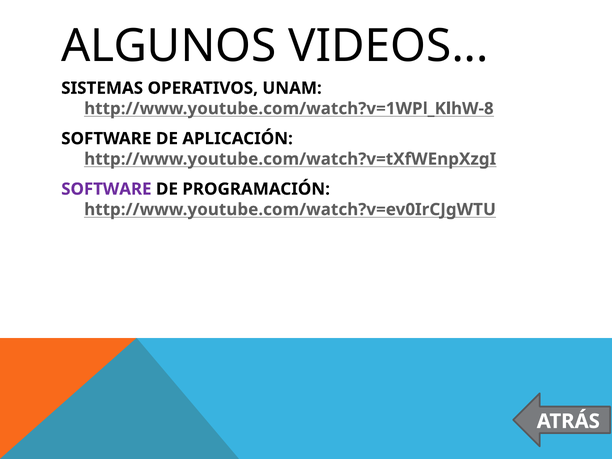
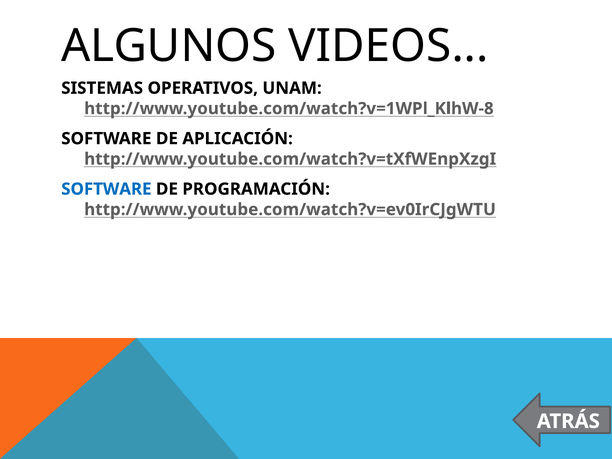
SOFTWARE colour: purple -> blue (106, 189)
